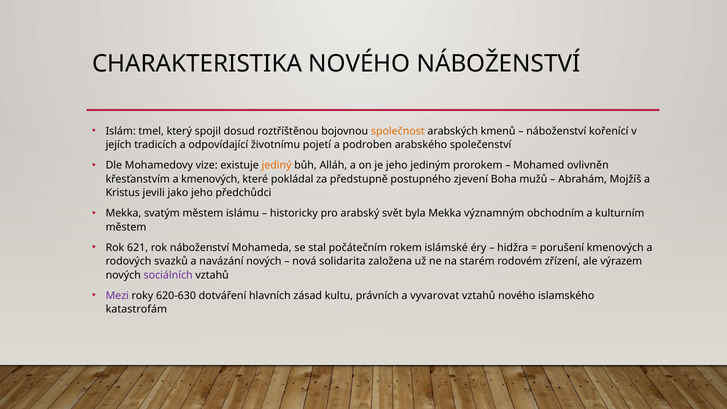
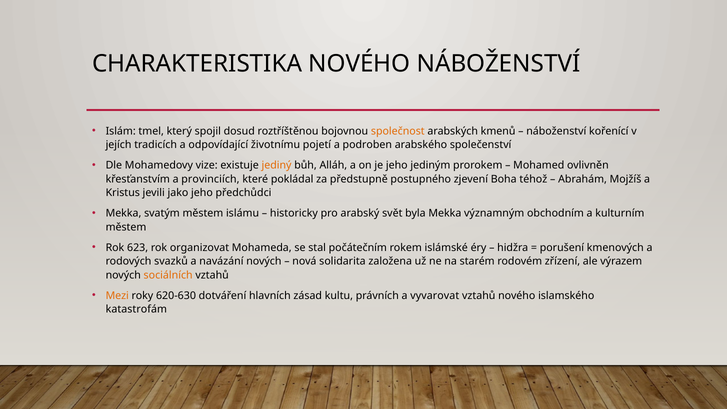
a kmenových: kmenových -> provinciích (210, 179)
mužů: mužů -> téhož (533, 179)
621: 621 -> 623 (138, 248)
rok náboženství: náboženství -> organizovat (200, 248)
sociálních colour: purple -> orange (168, 275)
Mezi colour: purple -> orange (117, 296)
